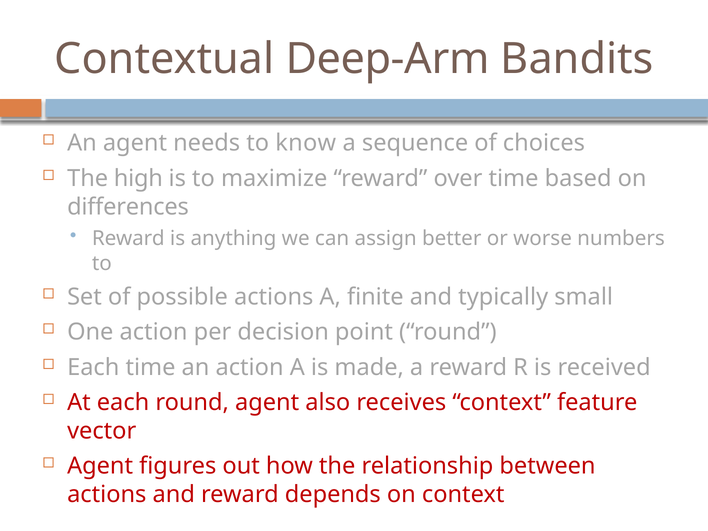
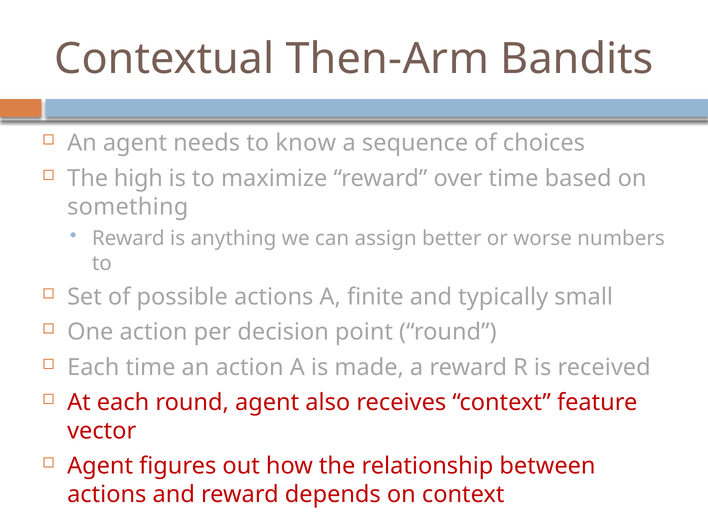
Deep-Arm: Deep-Arm -> Then-Arm (387, 59)
differences: differences -> something (128, 207)
